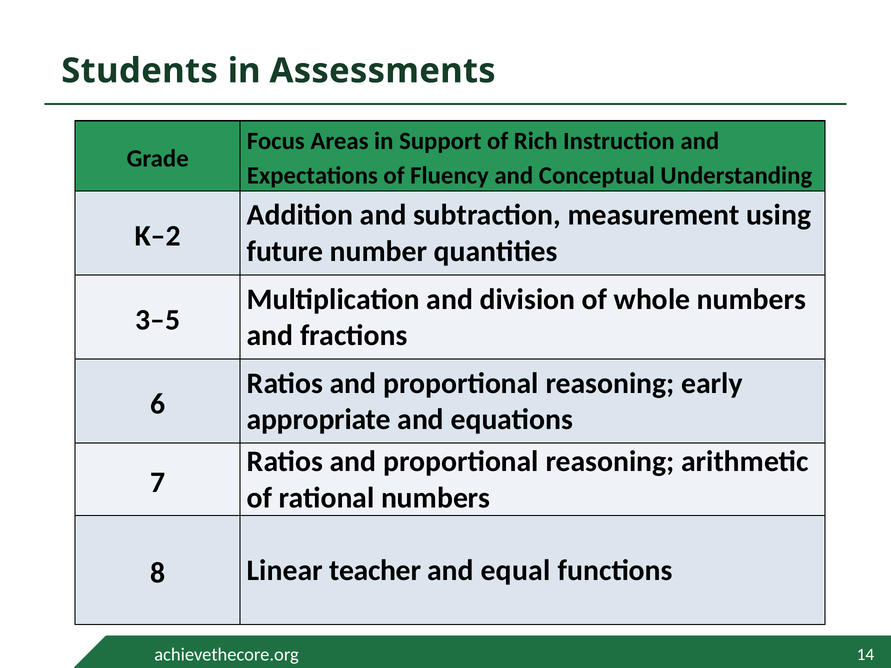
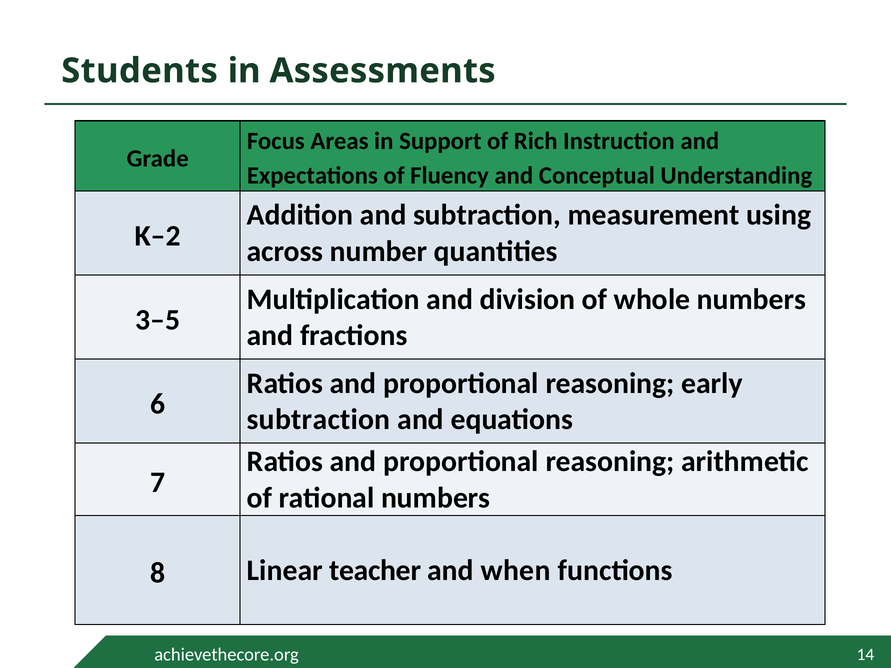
future: future -> across (285, 251)
appropriate: appropriate -> subtraction (319, 420)
equal: equal -> when (516, 571)
